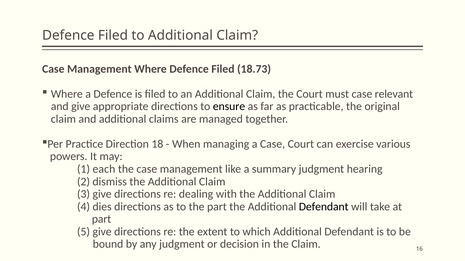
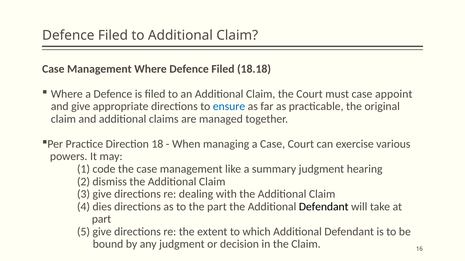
18.73: 18.73 -> 18.18 (254, 69)
relevant: relevant -> appoint (394, 94)
ensure colour: black -> blue (229, 107)
each: each -> code (104, 169)
